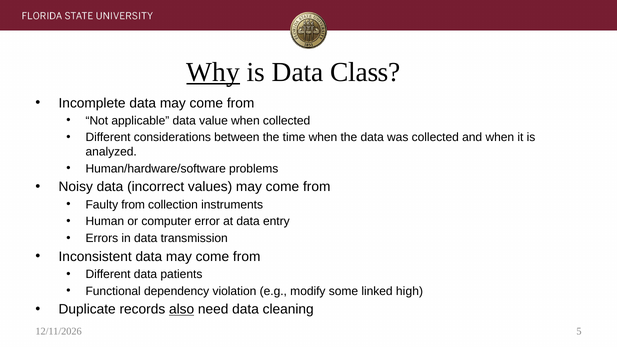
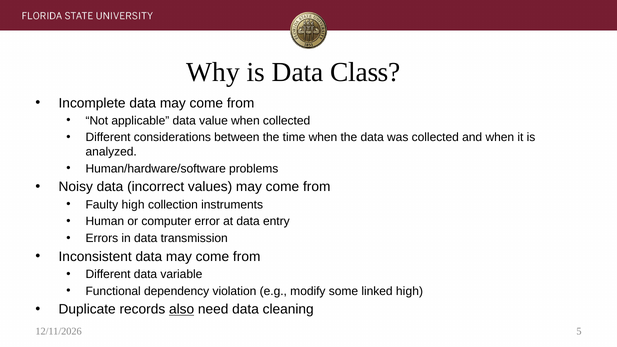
Why underline: present -> none (213, 72)
Faulty from: from -> high (133, 205)
patients: patients -> variable (181, 274)
